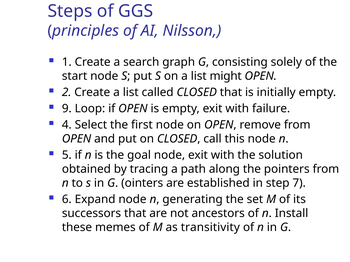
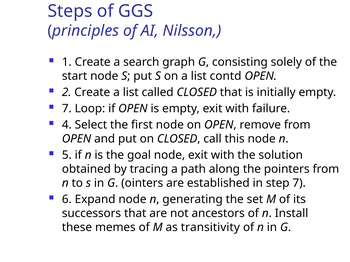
might: might -> contd (226, 76)
9: 9 -> 7 (67, 109)
